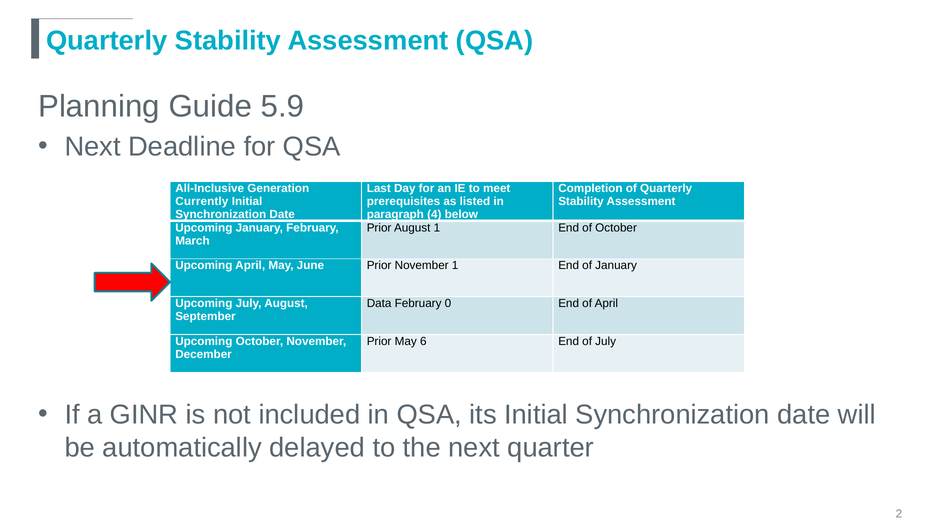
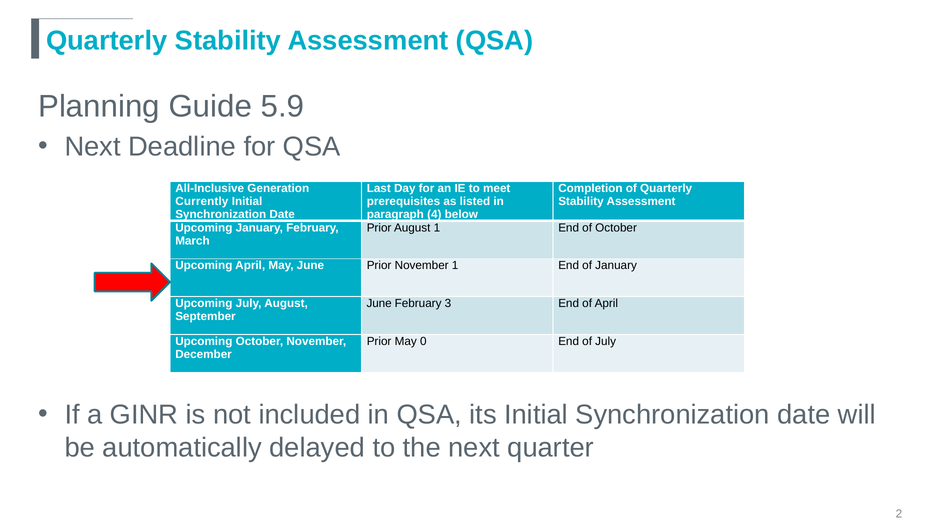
Data: Data -> June (379, 304)
0: 0 -> 3 (448, 304)
6: 6 -> 0 (423, 342)
